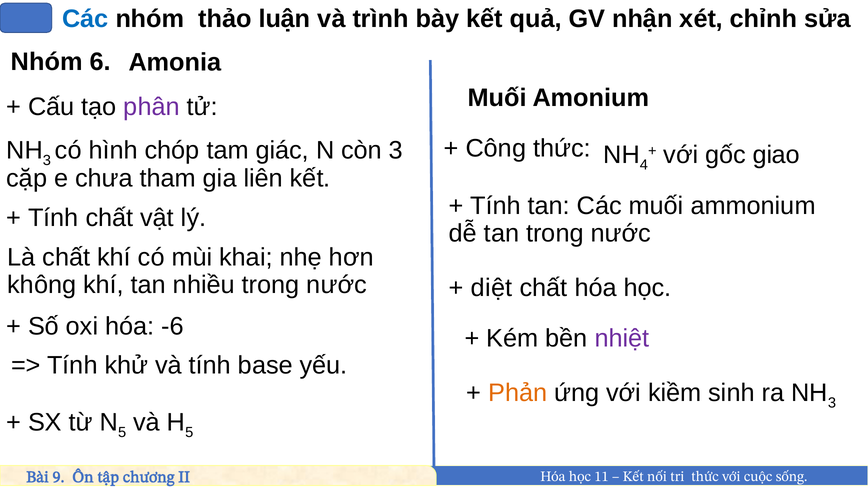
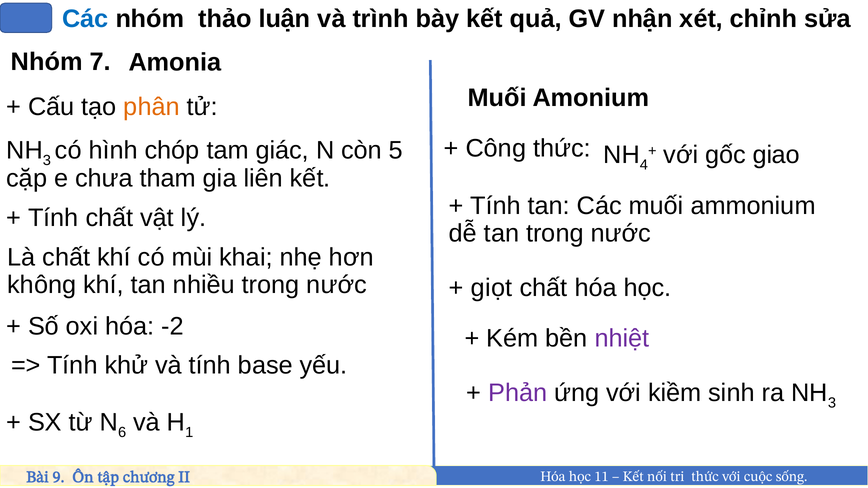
6: 6 -> 7 (100, 62)
phân colour: purple -> orange (152, 107)
còn 3: 3 -> 5 (396, 150)
diệt: diệt -> giọt (492, 288)
-6: -6 -> -2 (173, 326)
Phản colour: orange -> purple (518, 393)
N 5: 5 -> 6 (122, 432)
5: 5 -> 1 (189, 432)
